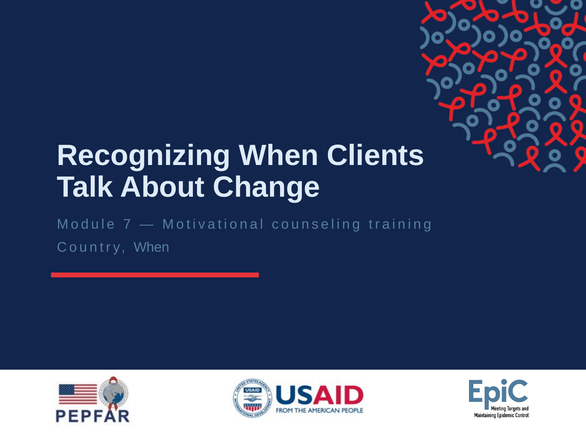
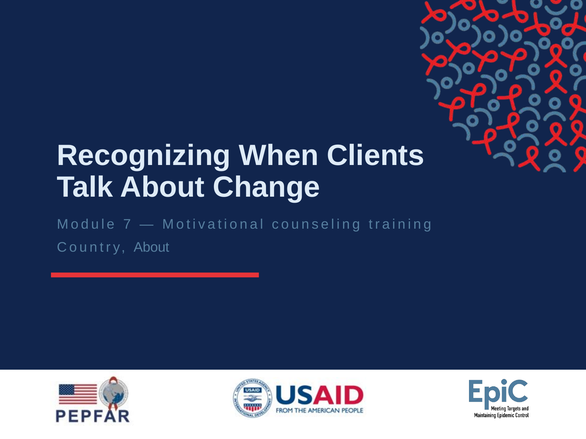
Country When: When -> About (151, 248)
